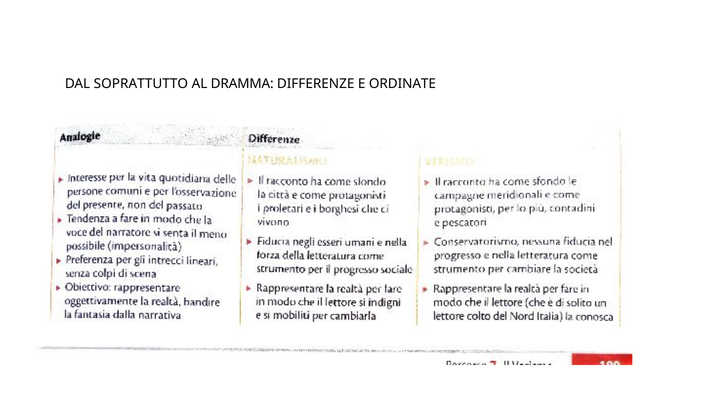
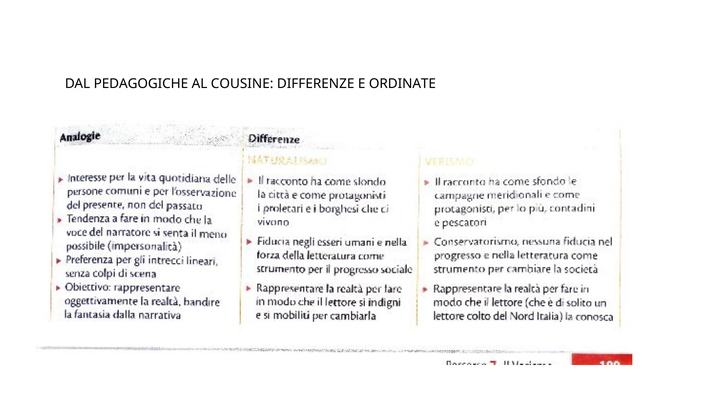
SOPRATTUTTO: SOPRATTUTTO -> PEDAGOGICHE (141, 84)
DRAMMA: DRAMMA -> COUSINE (242, 84)
